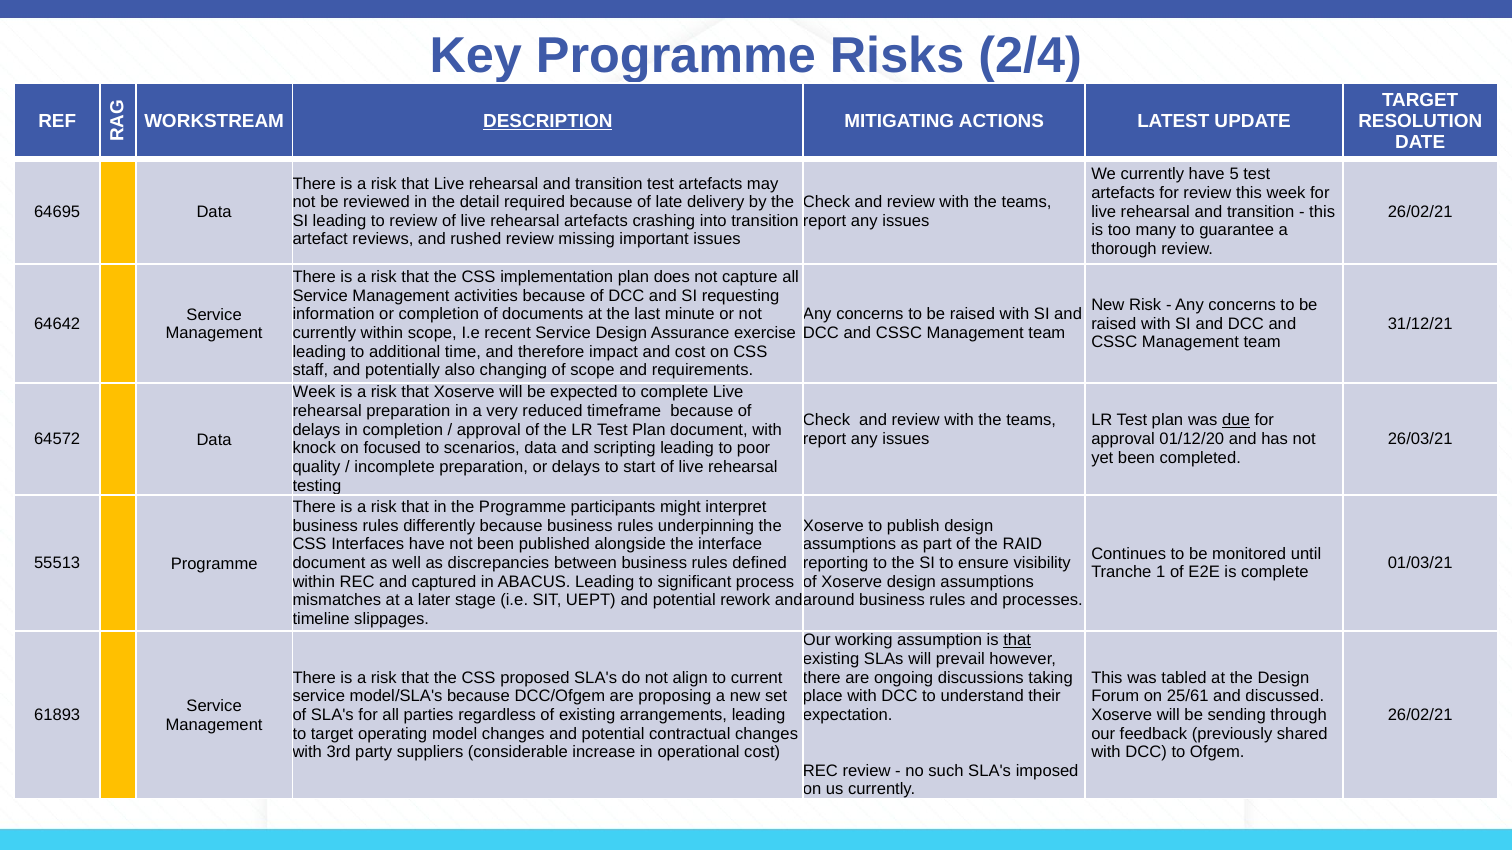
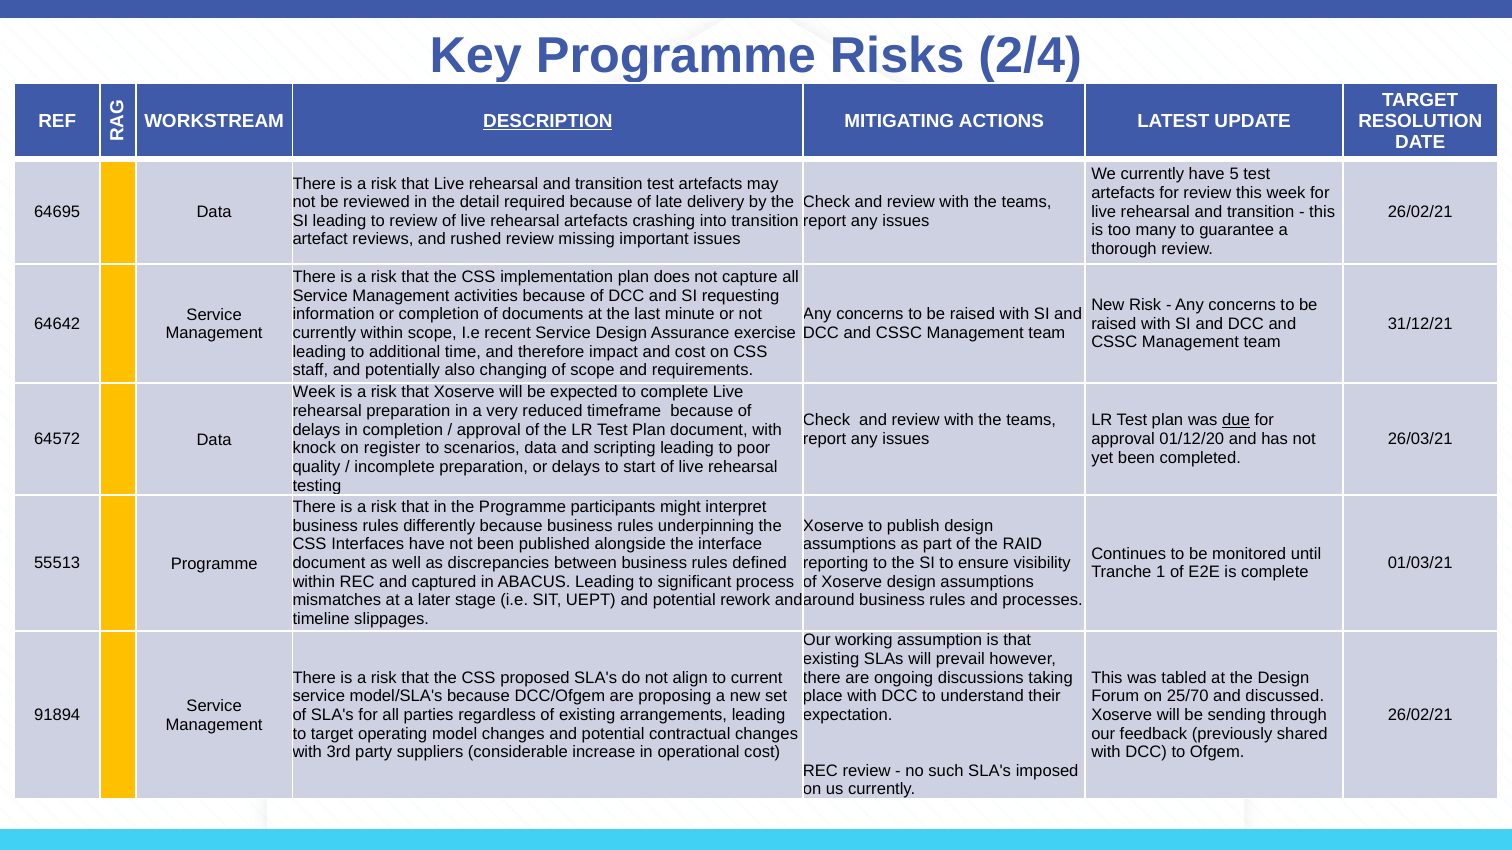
focused: focused -> register (392, 449)
that underline: present -> none (1017, 641)
25/61: 25/61 -> 25/70 (1188, 697)
61893: 61893 -> 91894 (57, 715)
